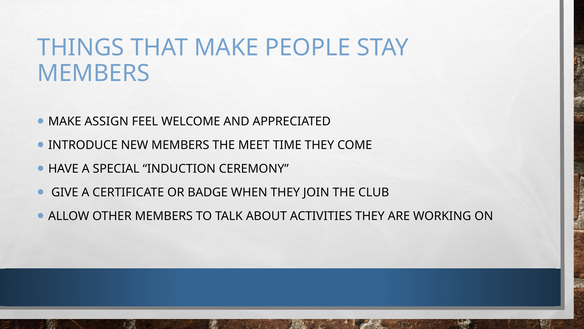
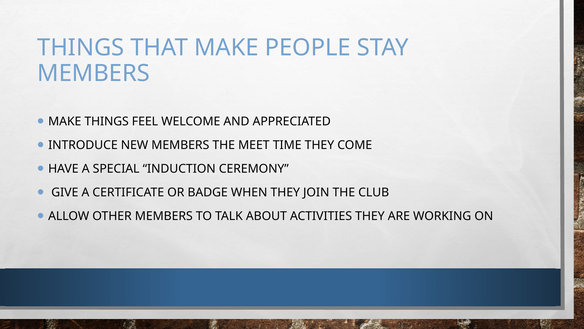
MAKE ASSIGN: ASSIGN -> THINGS (107, 121)
